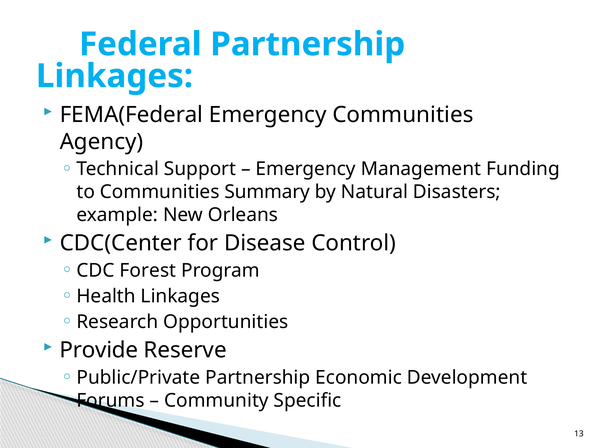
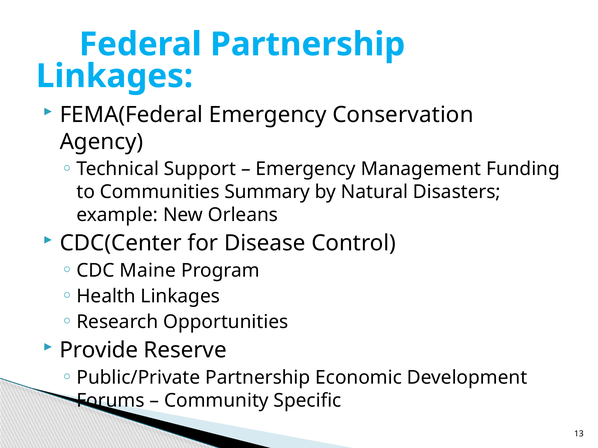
Emergency Communities: Communities -> Conservation (403, 115)
Forest: Forest -> Maine (148, 271)
